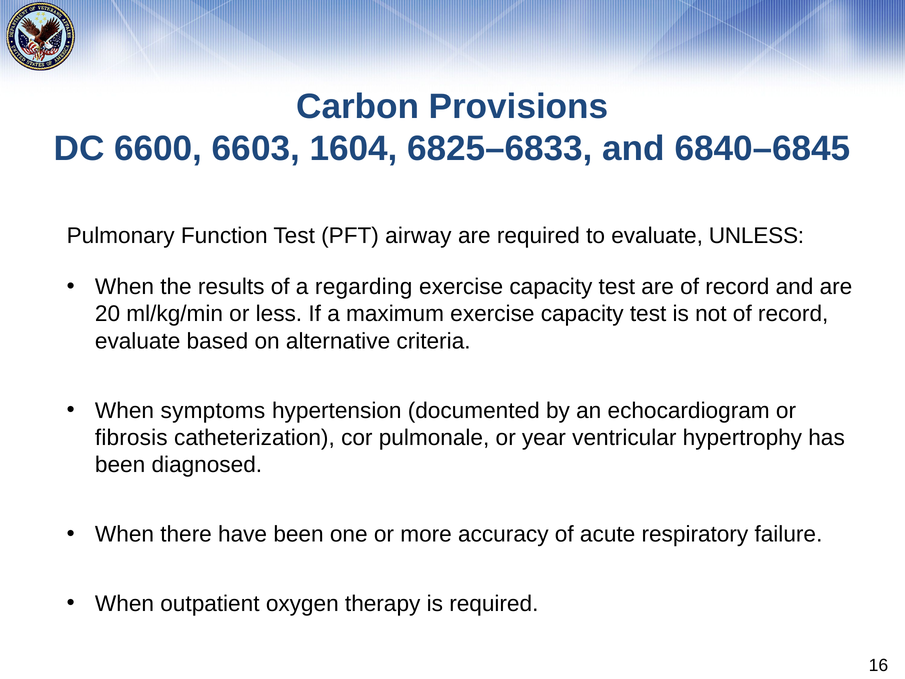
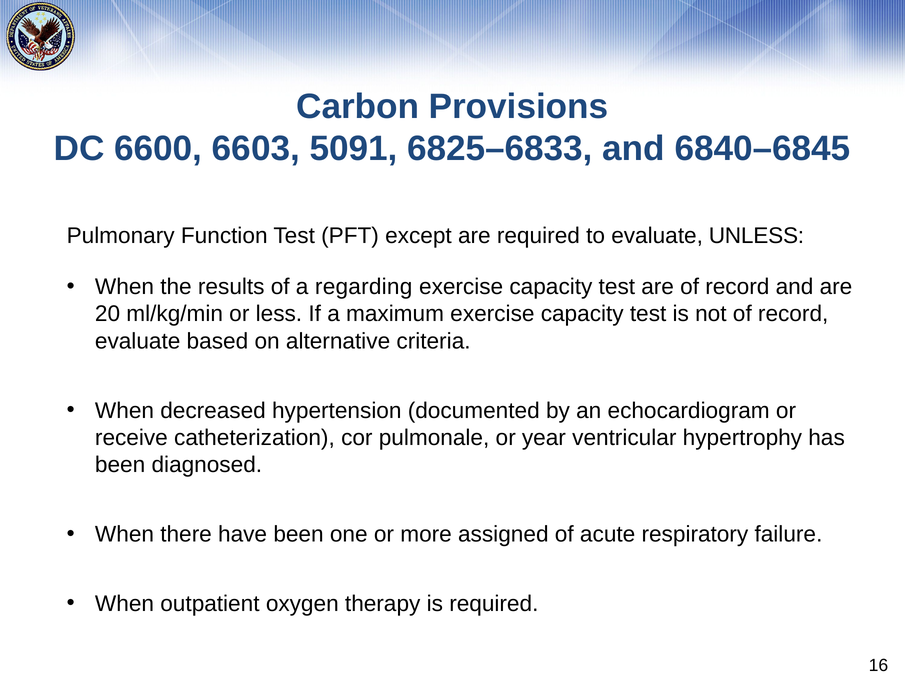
1604: 1604 -> 5091 (354, 149)
airway: airway -> except (418, 235)
symptoms: symptoms -> decreased (213, 410)
fibrosis: fibrosis -> receive (131, 438)
accuracy: accuracy -> assigned (503, 534)
